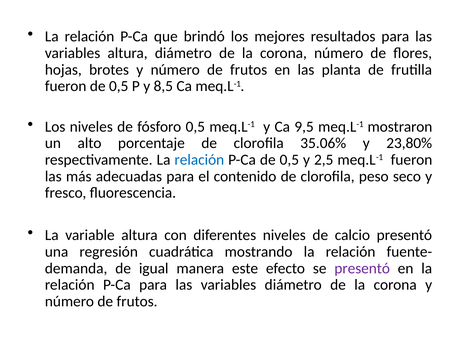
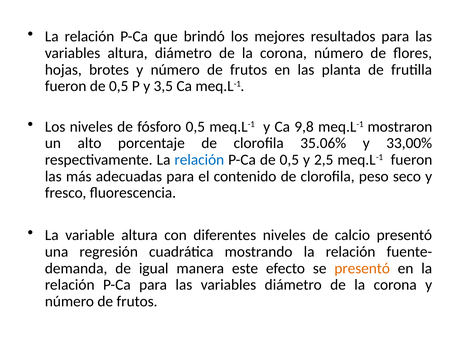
8,5: 8,5 -> 3,5 (163, 86)
9,5: 9,5 -> 9,8 (304, 127)
23,80%: 23,80% -> 33,00% (409, 143)
presentó colour: purple -> orange (362, 268)
